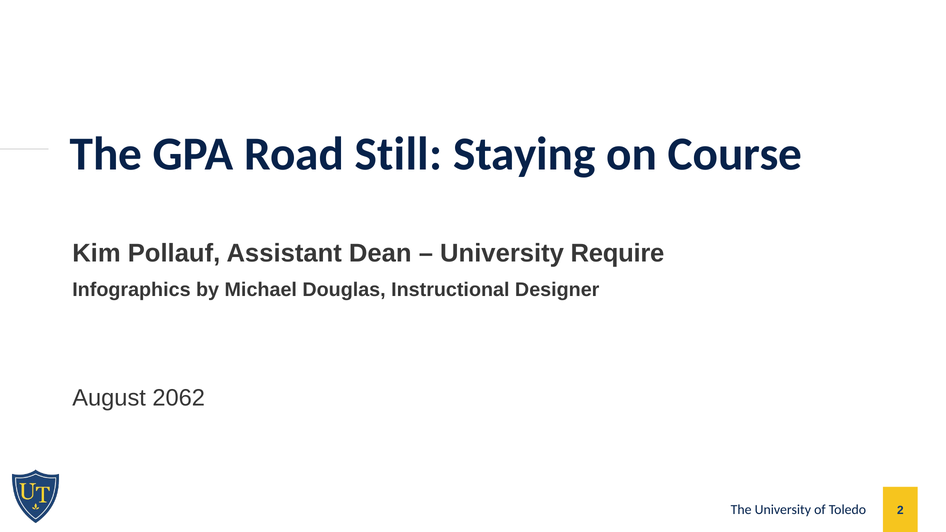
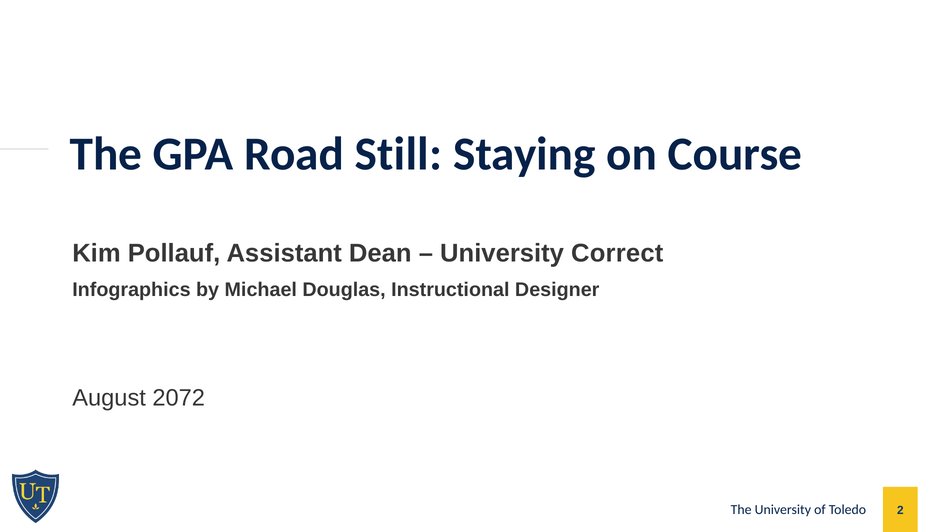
Require: Require -> Correct (617, 253)
2062: 2062 -> 2072 (179, 398)
